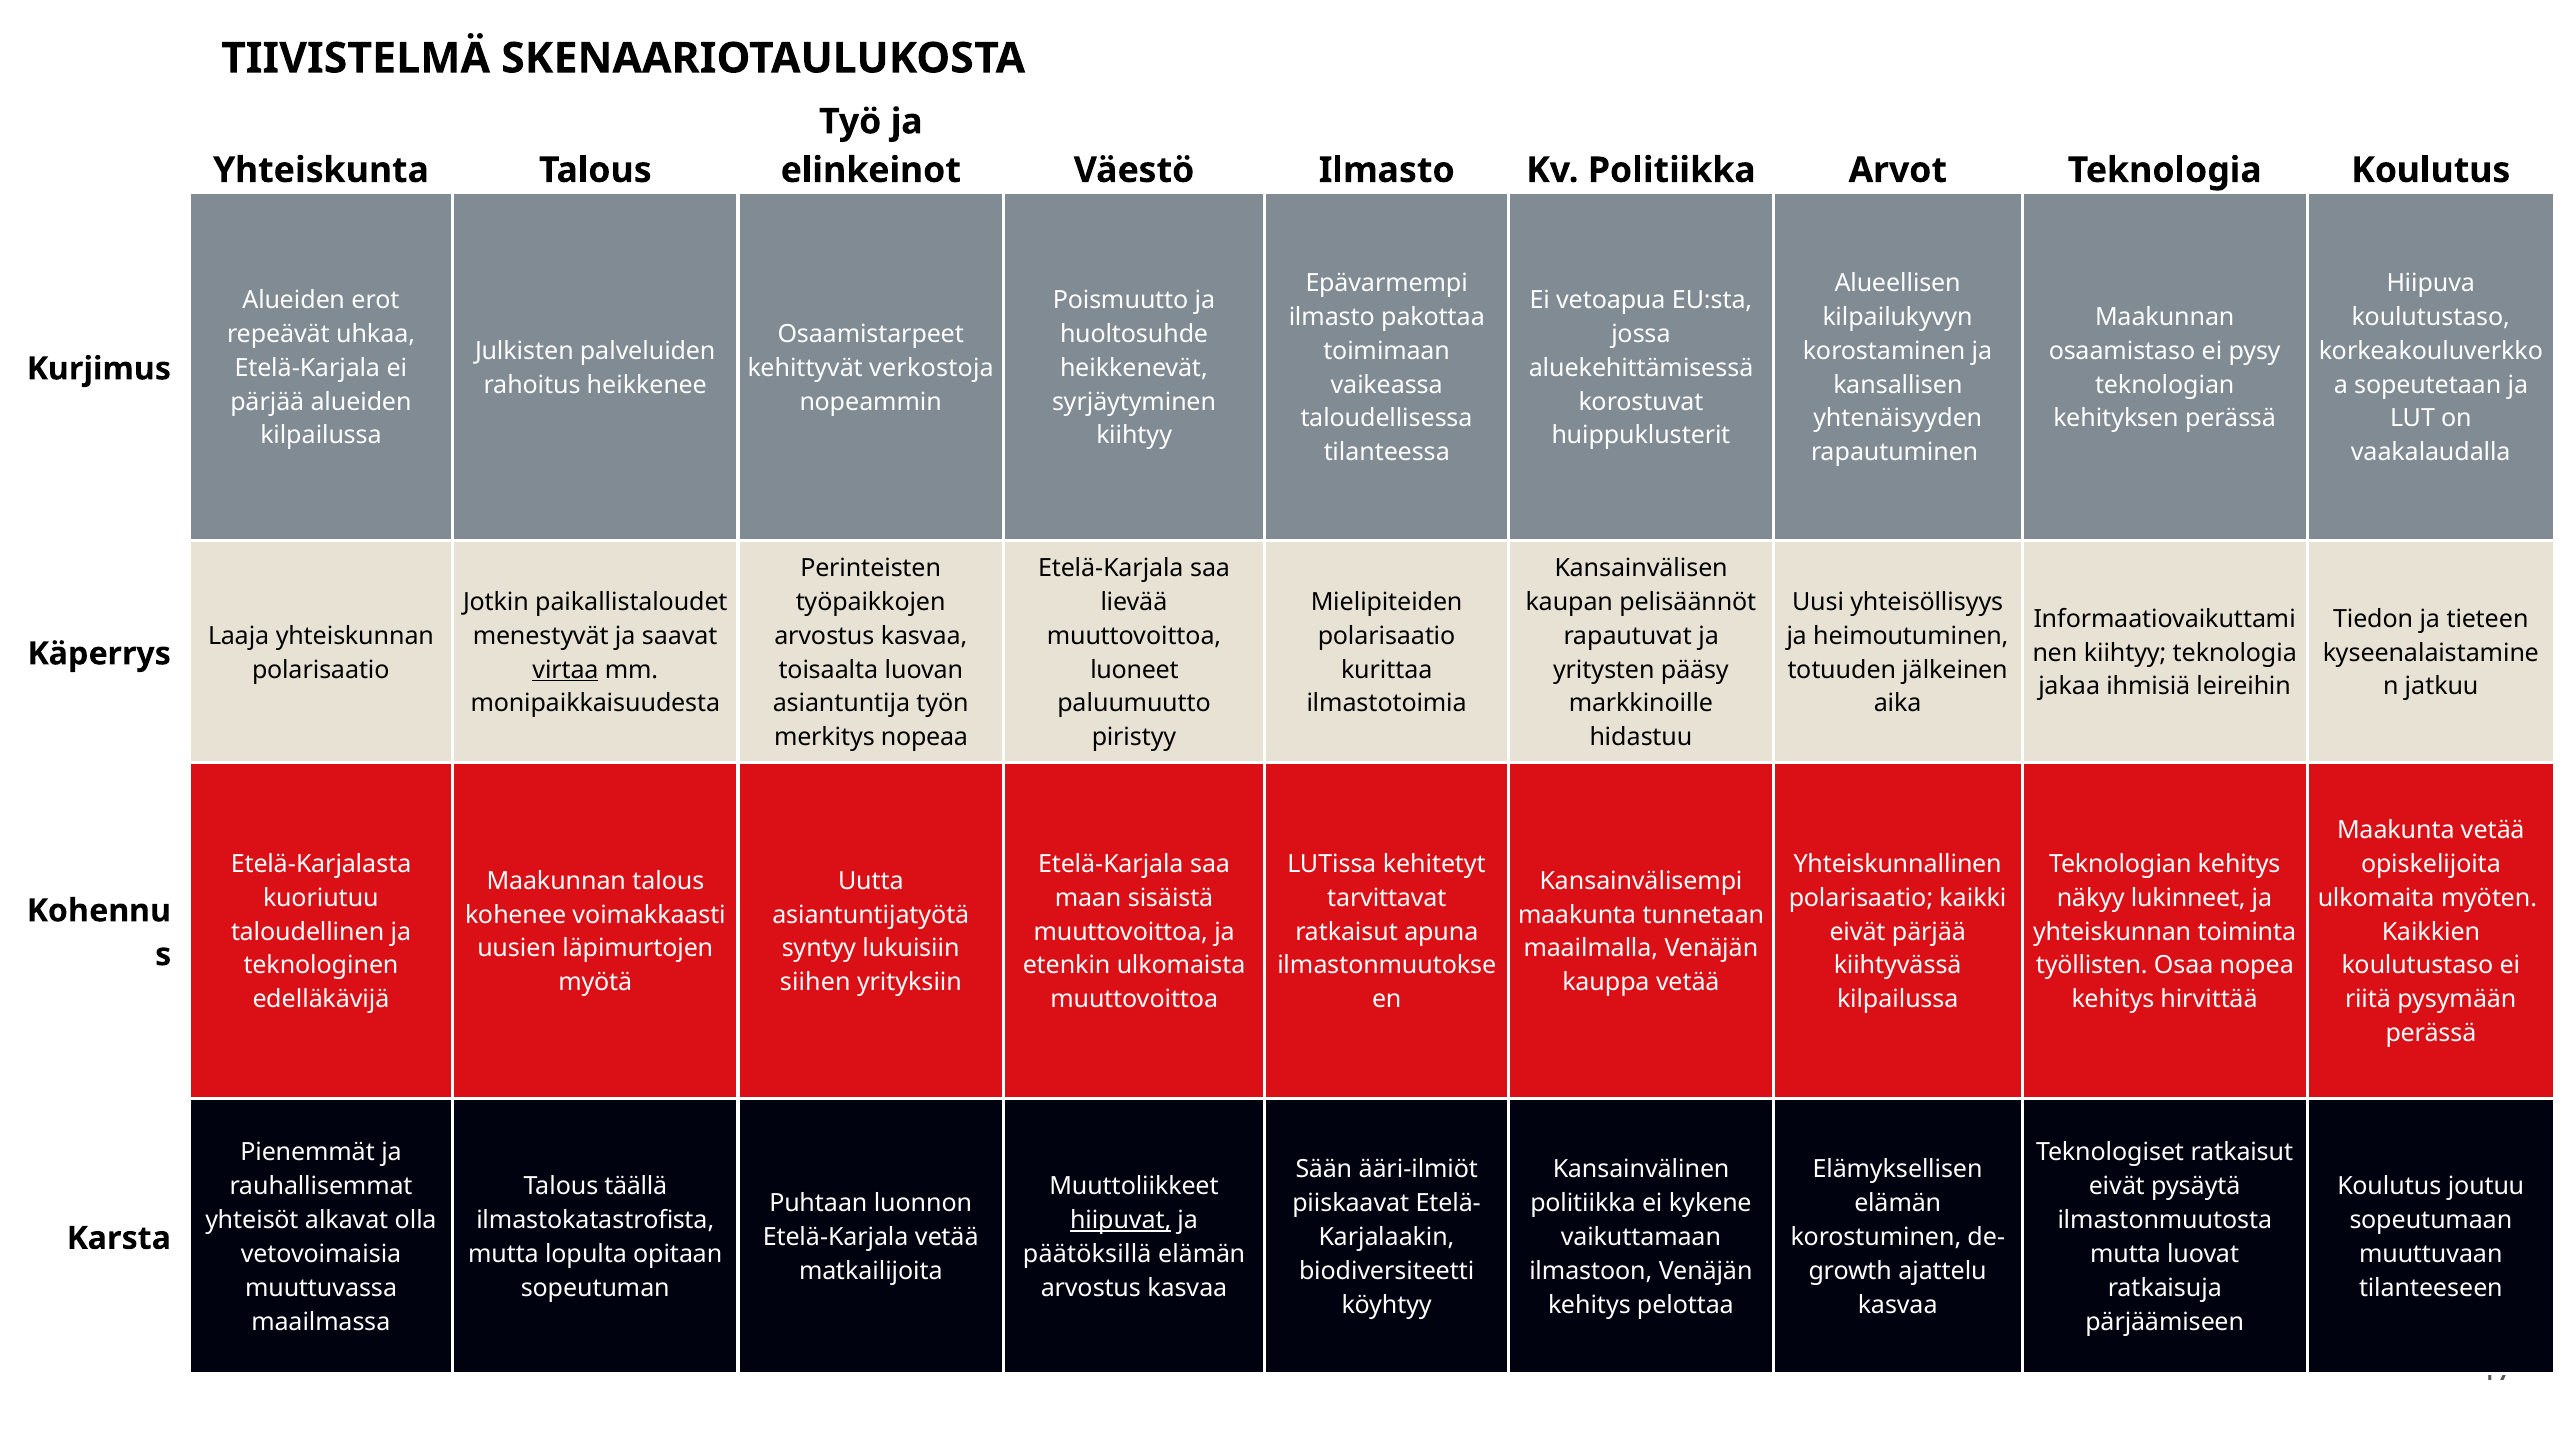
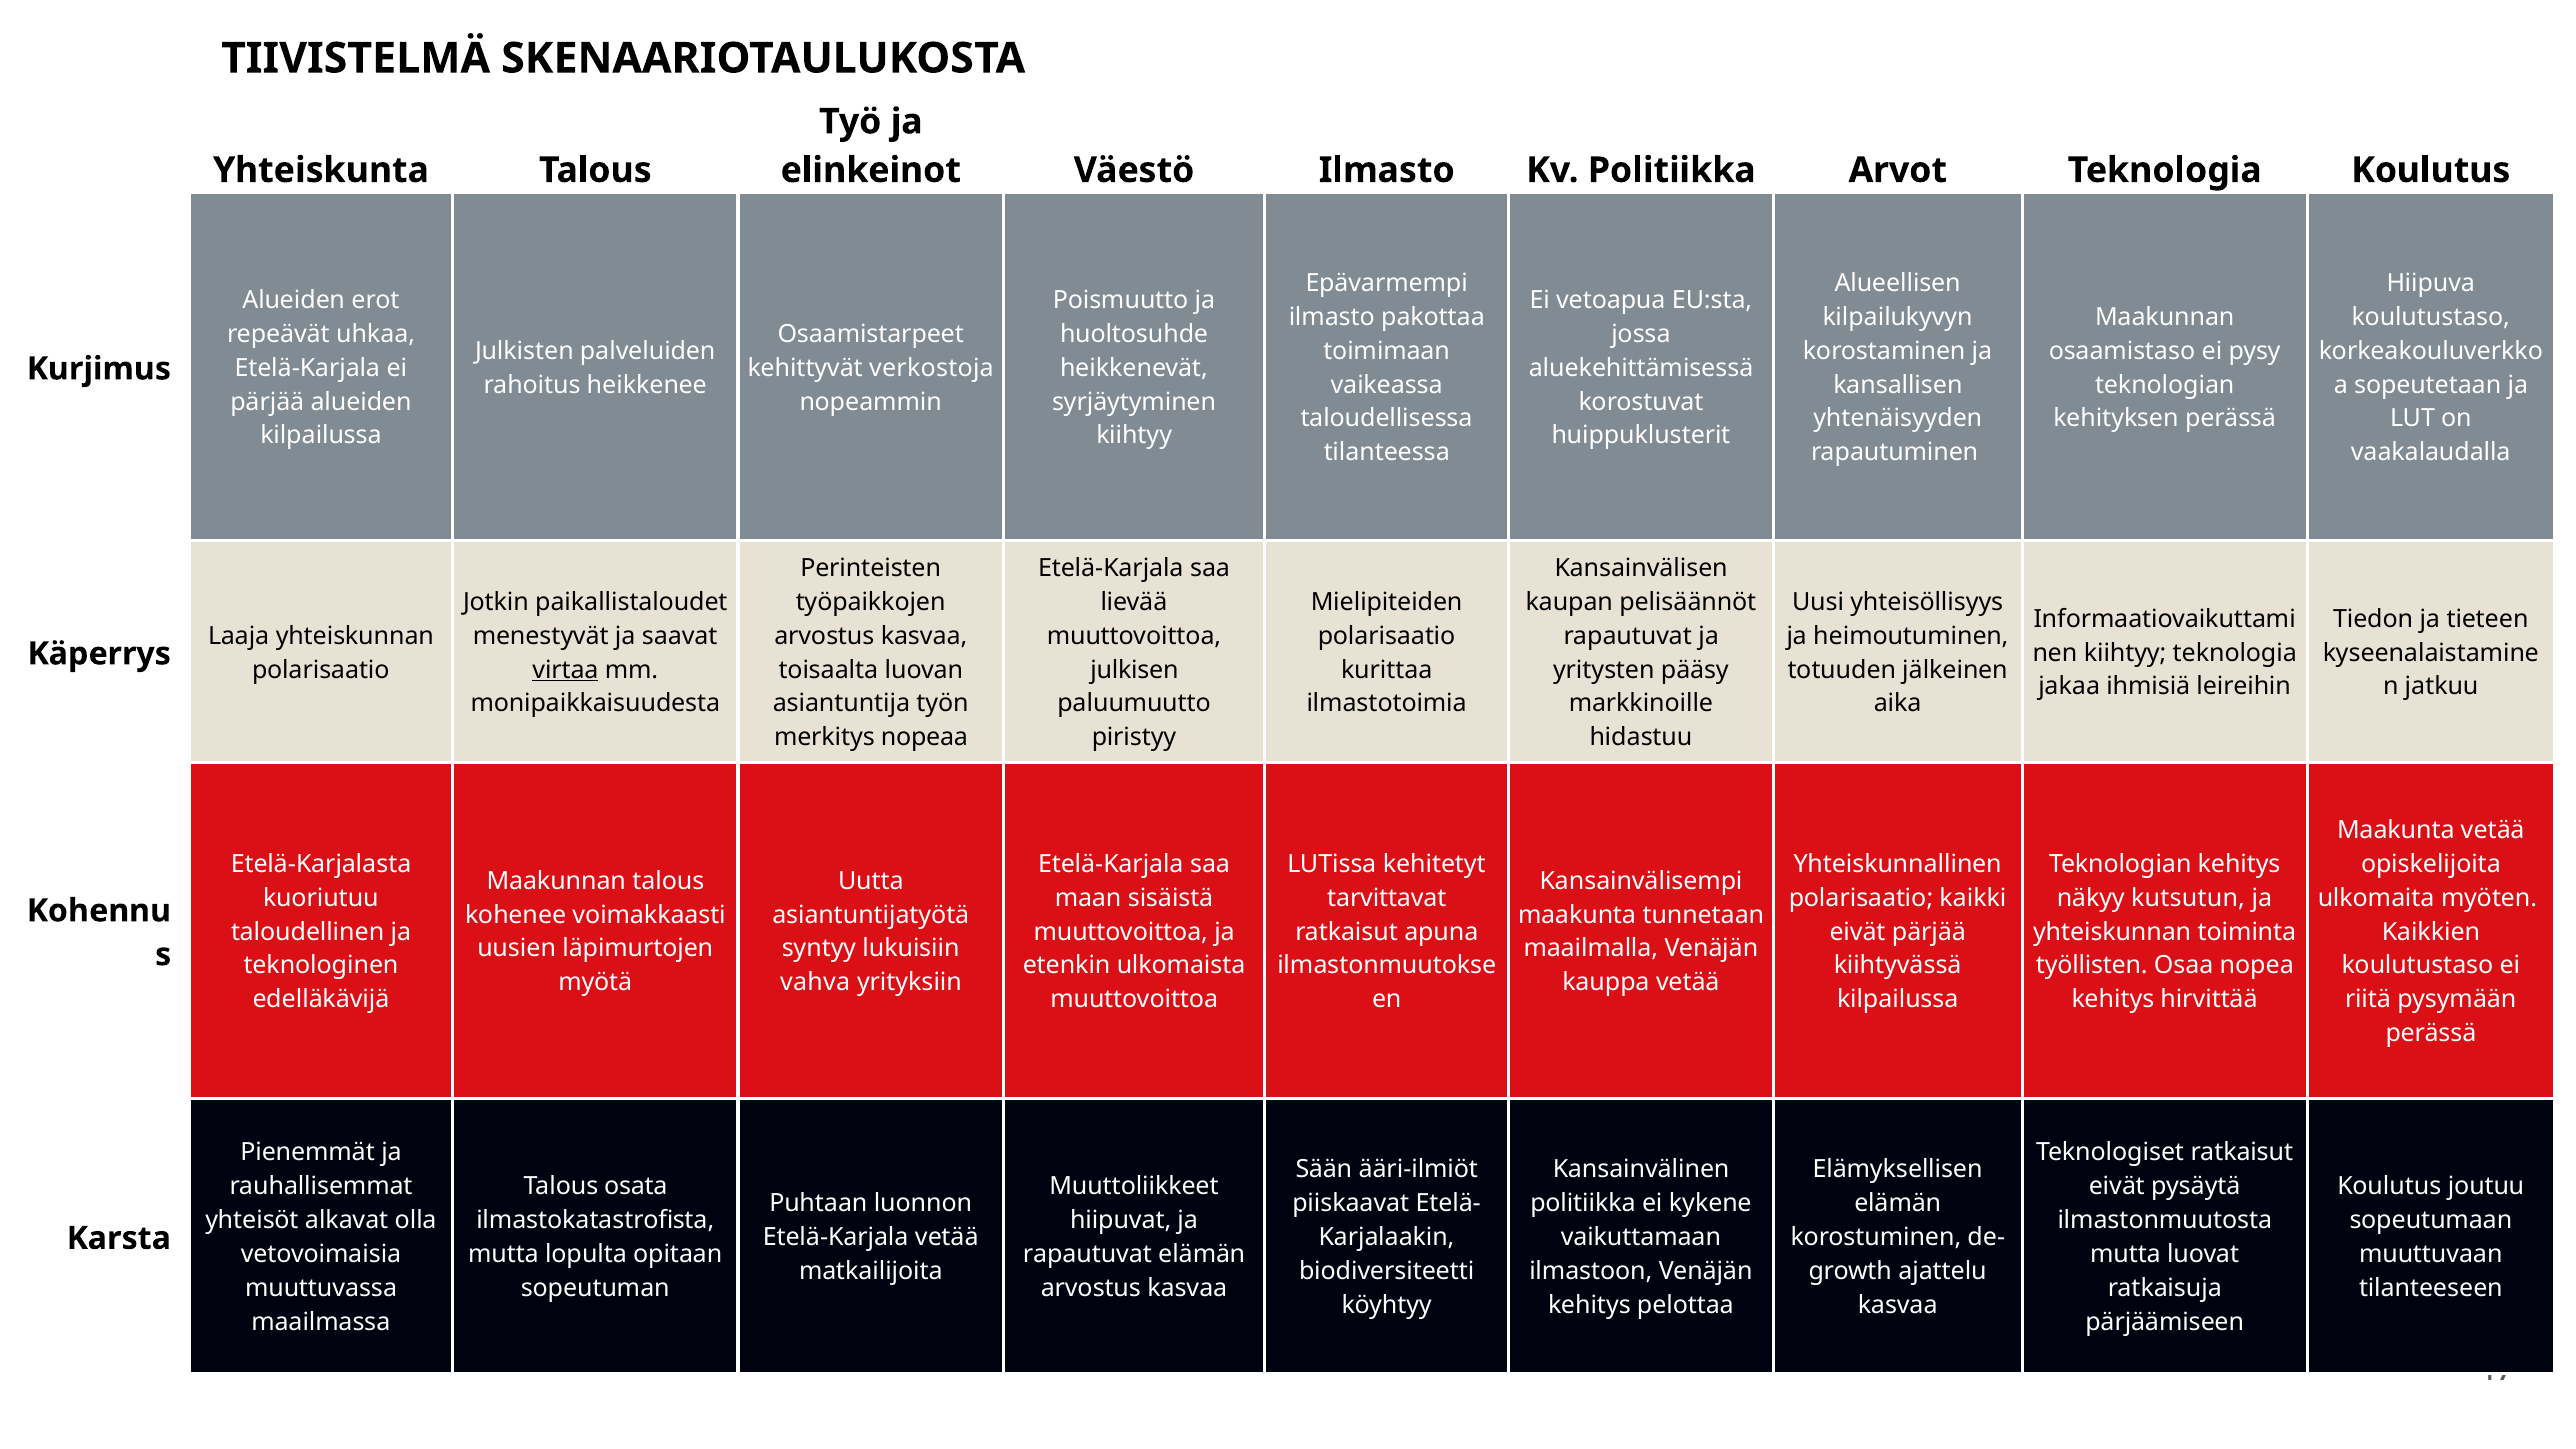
luoneet: luoneet -> julkisen (1134, 670)
lukinneet: lukinneet -> kutsutun (2188, 898)
siihen: siihen -> vahva (815, 983)
täällä: täällä -> osata (636, 1187)
hiipuvat underline: present -> none (1121, 1220)
päätöksillä: päätöksillä -> rapautuvat (1087, 1254)
